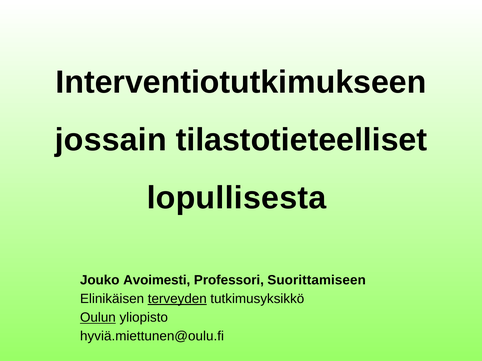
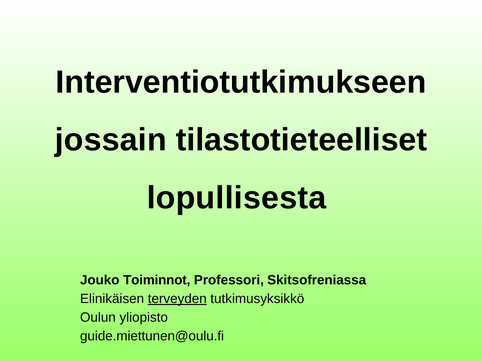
Avoimesti: Avoimesti -> Toiminnot (157, 280)
Suorittamiseen: Suorittamiseen -> Skitsofreniassa (317, 280)
Oulun underline: present -> none (98, 318)
hyviä.miettunen@oulu.fi: hyviä.miettunen@oulu.fi -> guide.miettunen@oulu.fi (152, 337)
